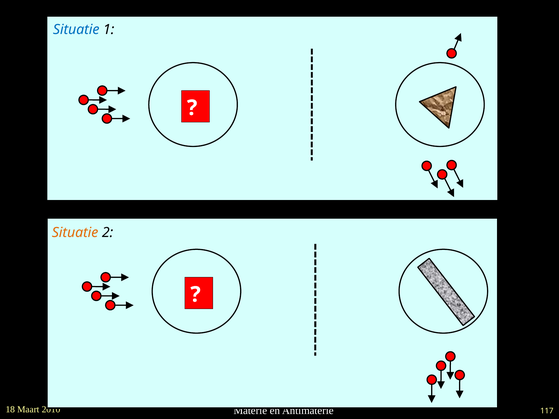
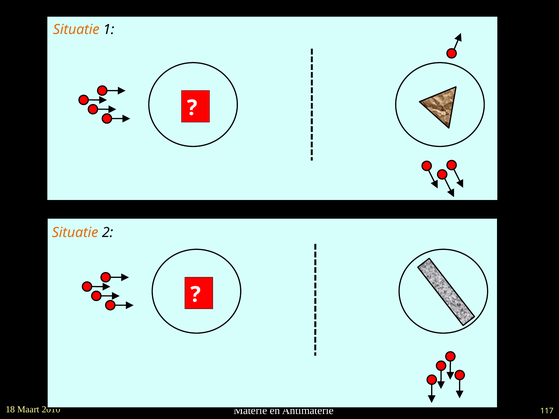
Situatie colour: blue -> orange (76, 29)
